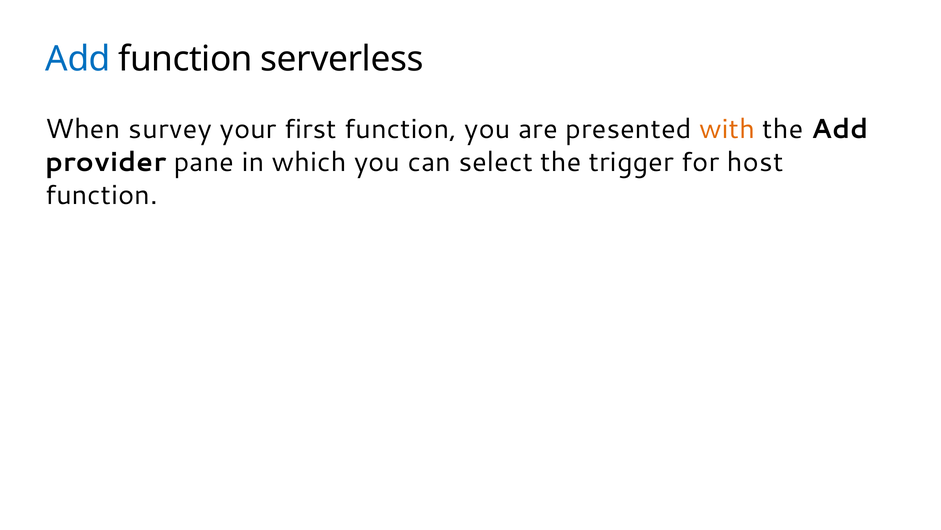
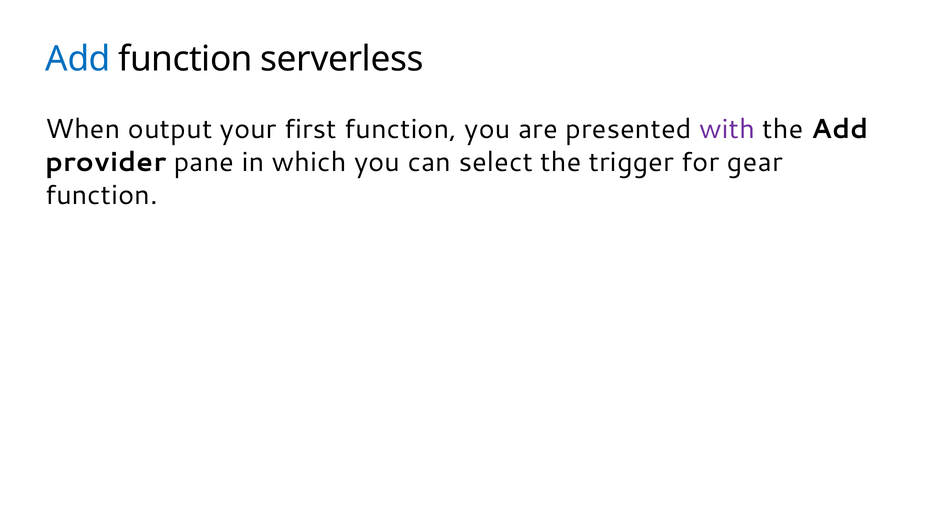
survey: survey -> output (170, 129)
with colour: orange -> purple (727, 129)
host: host -> gear (755, 162)
